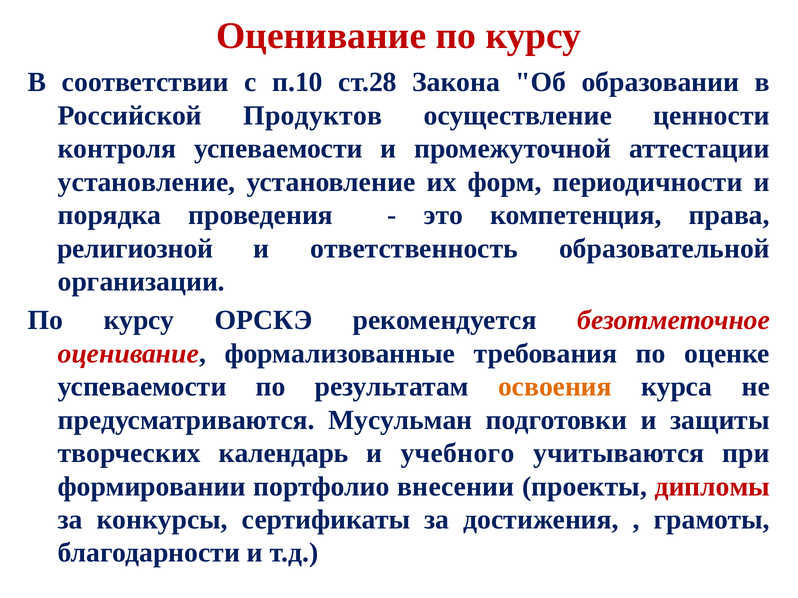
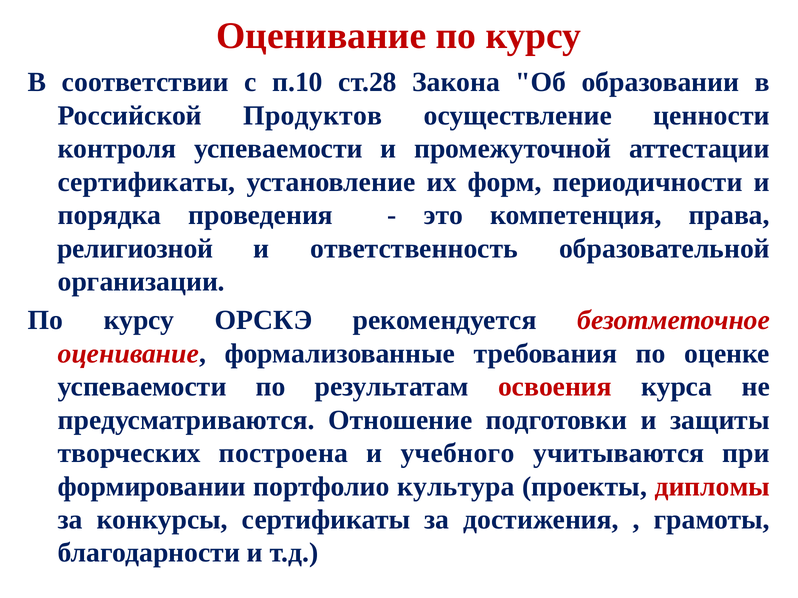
установление: установление -> сертификаты (147, 182)
освоения colour: orange -> red (555, 387)
Мусульман: Мусульман -> Отношение (400, 420)
календарь: календарь -> построена (283, 454)
внесении: внесении -> культура (456, 487)
